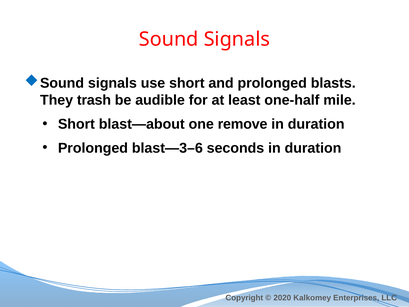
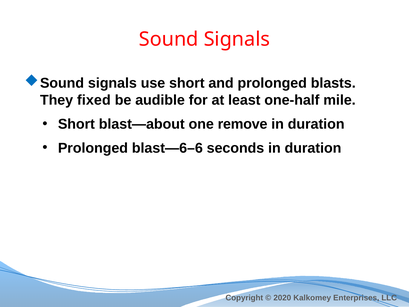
trash: trash -> fixed (94, 100)
blast—3–6: blast—3–6 -> blast—6–6 (167, 148)
